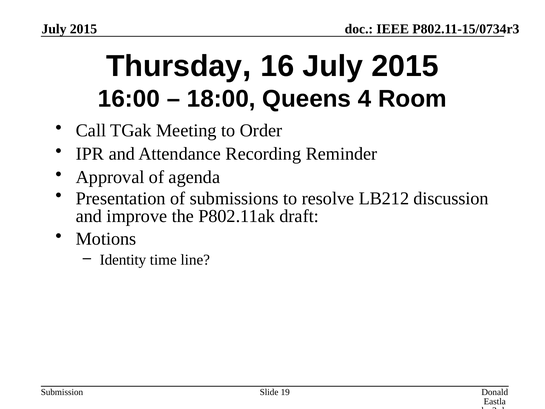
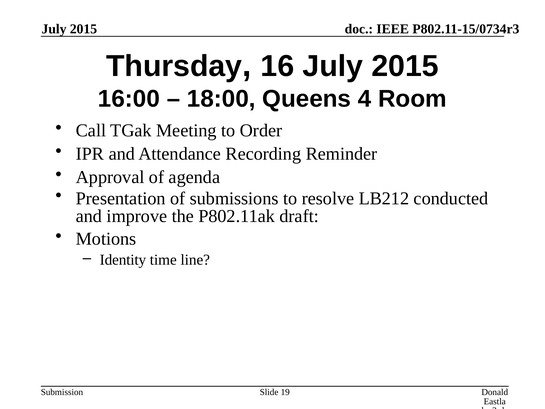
discussion: discussion -> conducted (451, 198)
